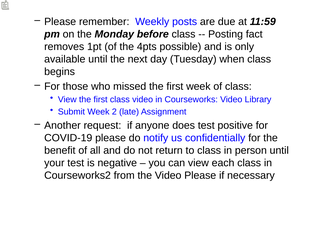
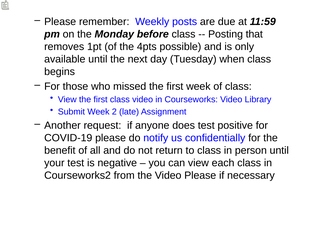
fact: fact -> that (254, 34)
